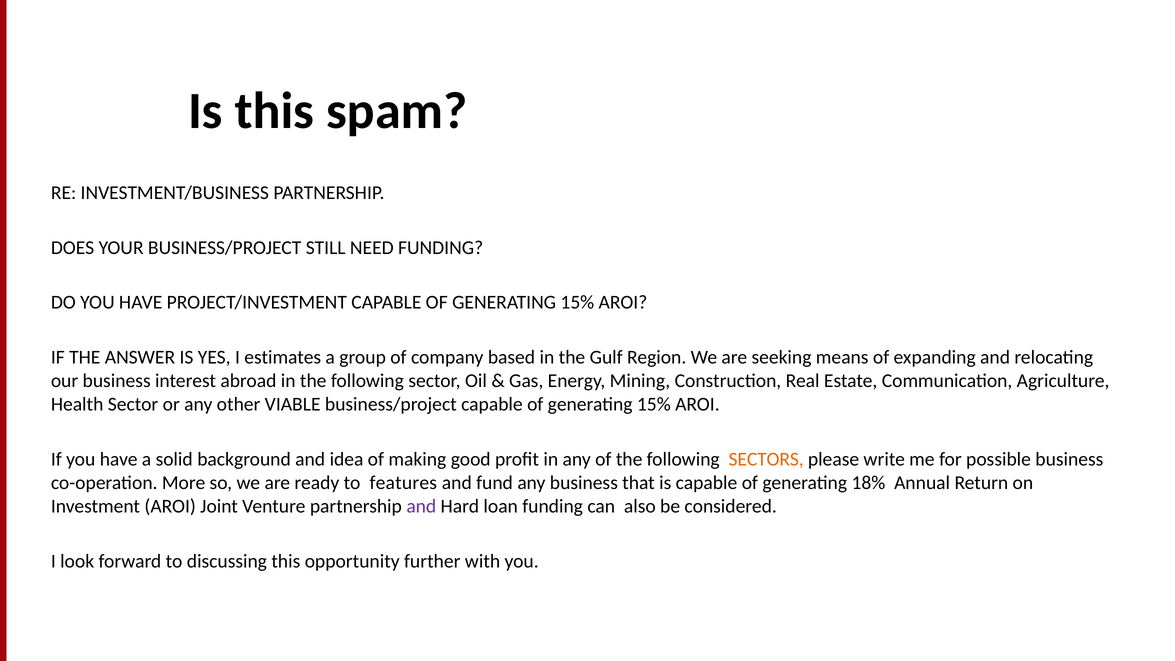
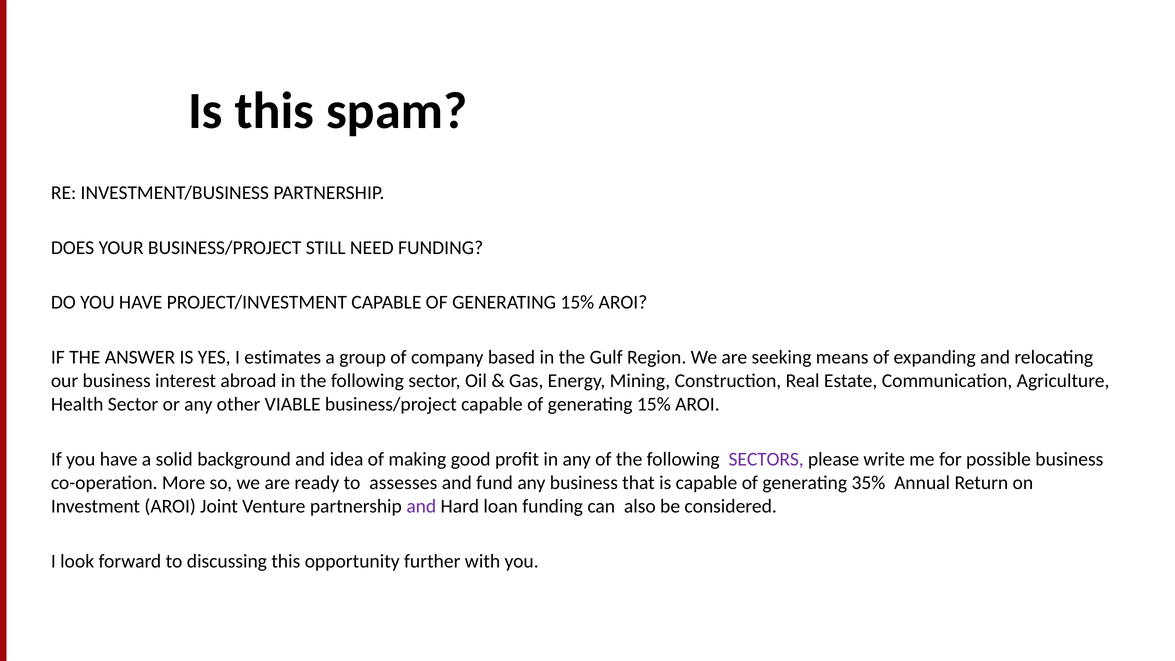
SECTORS colour: orange -> purple (766, 459)
features: features -> assesses (403, 483)
18%: 18% -> 35% (868, 483)
